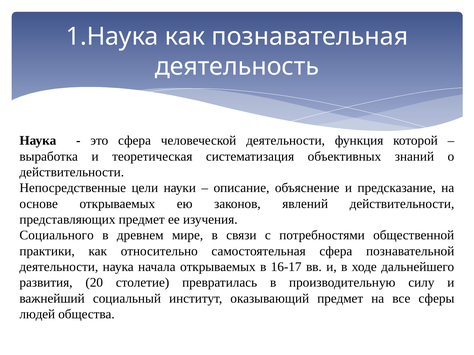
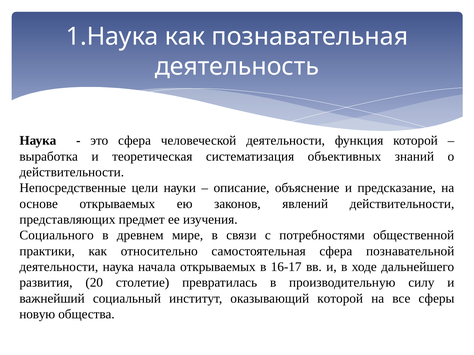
оказывающий предмет: предмет -> которой (340, 299)
людей: людей -> новую (37, 315)
